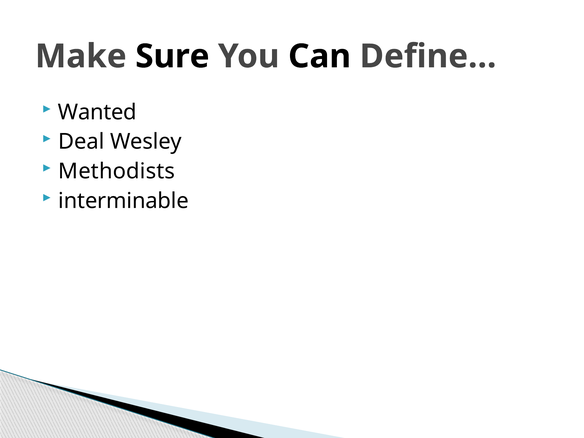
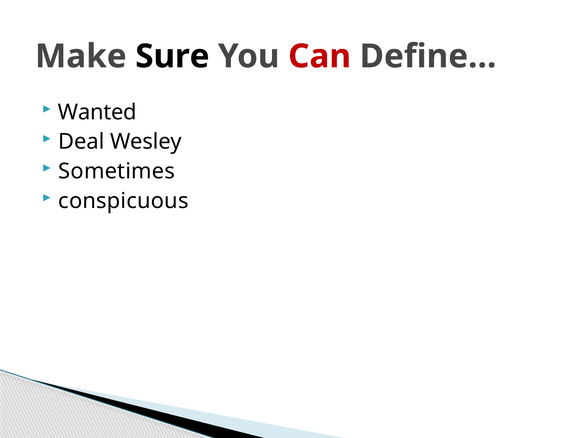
Can colour: black -> red (320, 56)
Methodists: Methodists -> Sometimes (117, 171)
interminable: interminable -> conspicuous (123, 201)
